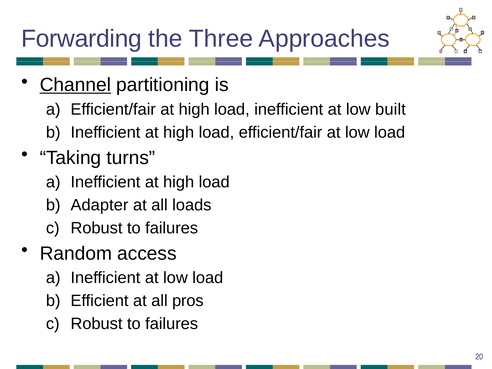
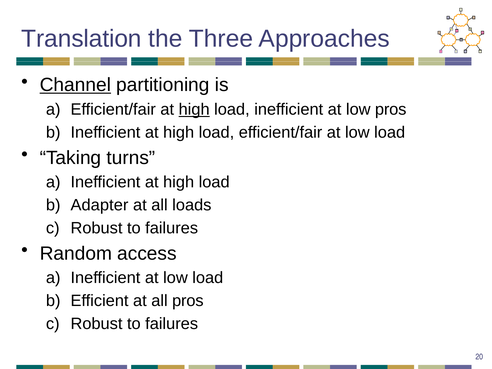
Forwarding: Forwarding -> Translation (81, 39)
high underline: none -> present (194, 109)
low built: built -> pros (391, 109)
